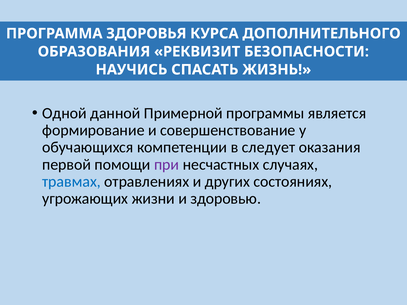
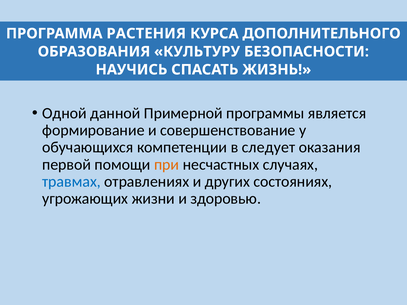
ЗДОРОВЬЯ: ЗДОРОВЬЯ -> РАСТЕНИЯ (146, 34)
РЕКВИЗИТ: РЕКВИЗИТ -> КУЛЬТУРУ (197, 52)
при colour: purple -> orange (167, 165)
